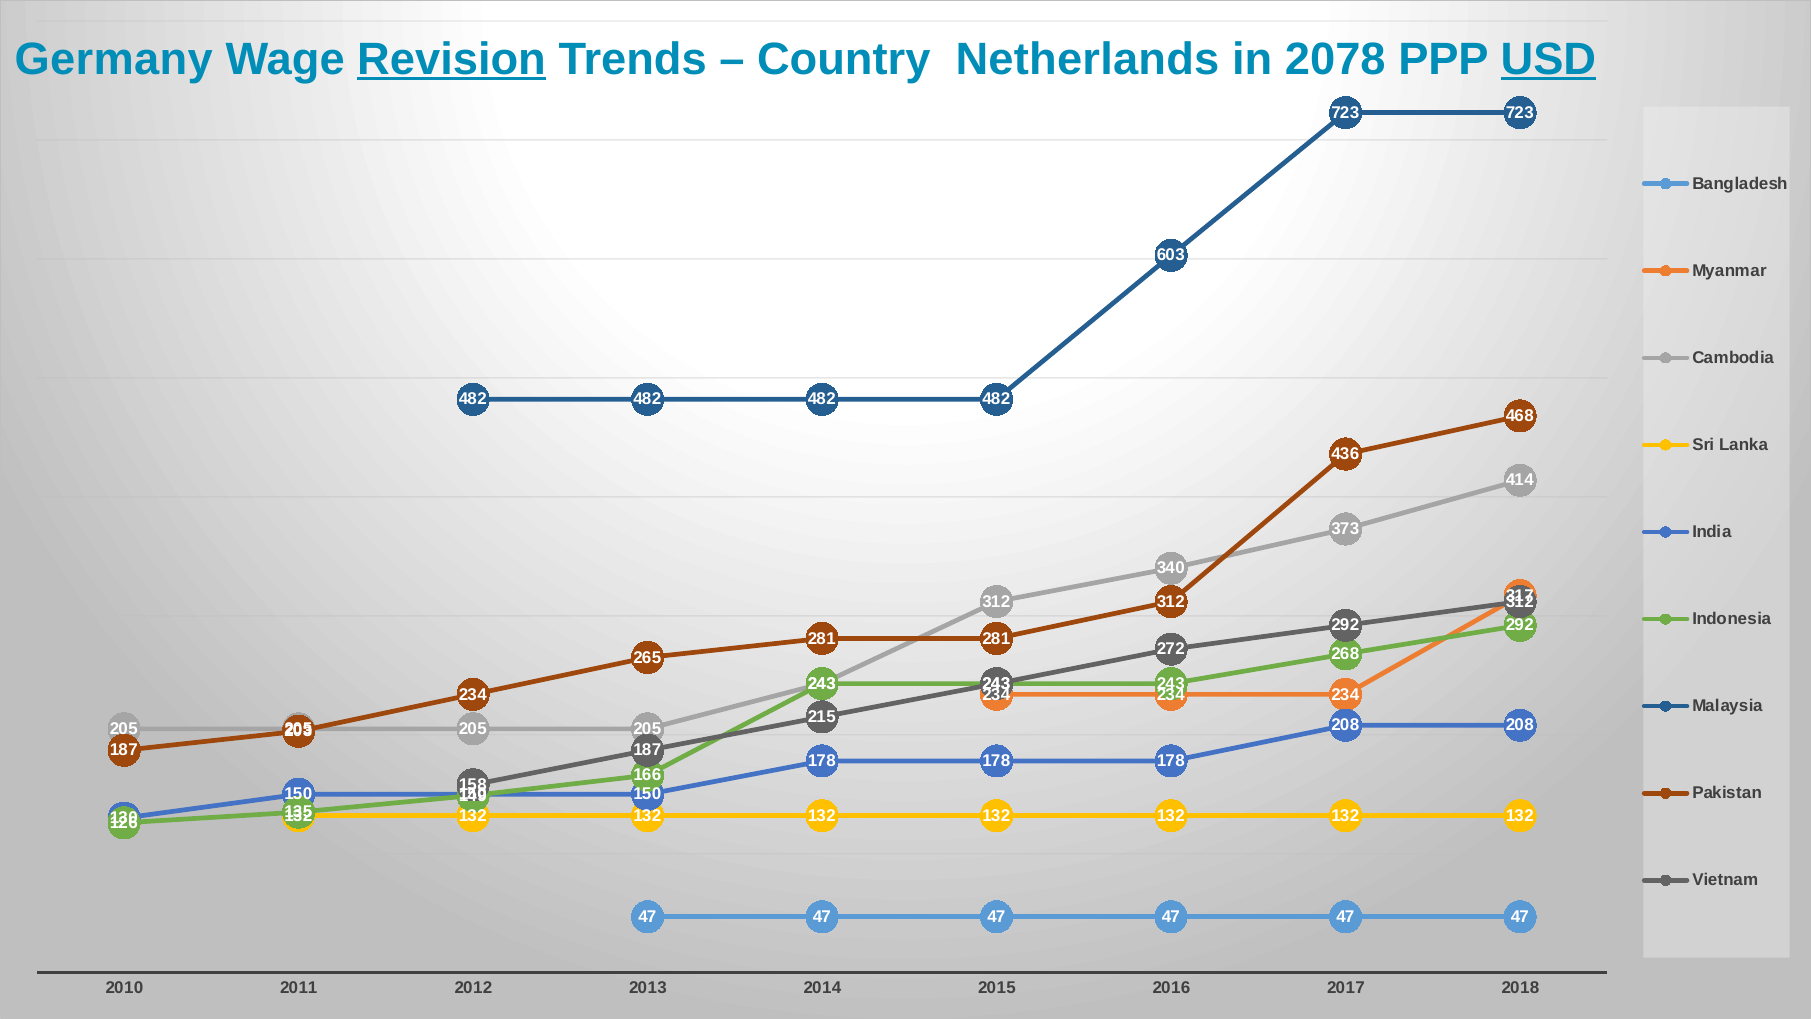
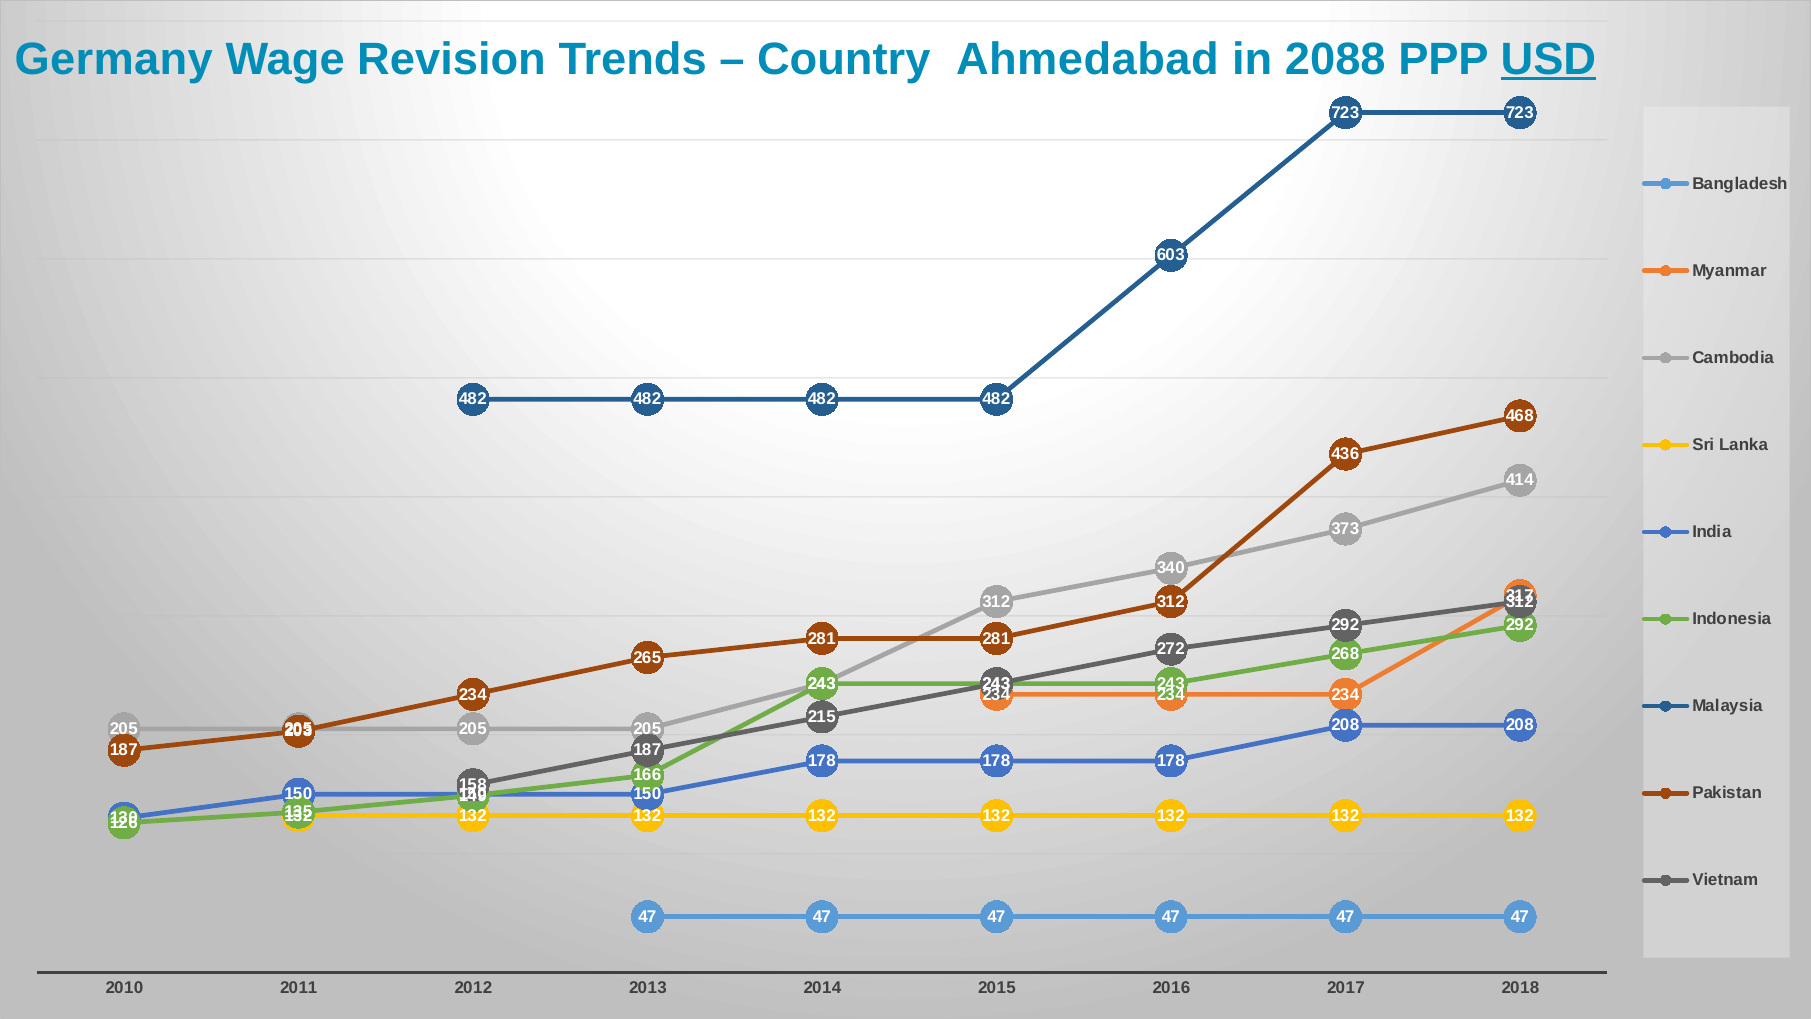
Revision underline: present -> none (452, 59)
Netherlands: Netherlands -> Ahmedabad (1087, 59)
2078: 2078 -> 2088 (1335, 59)
